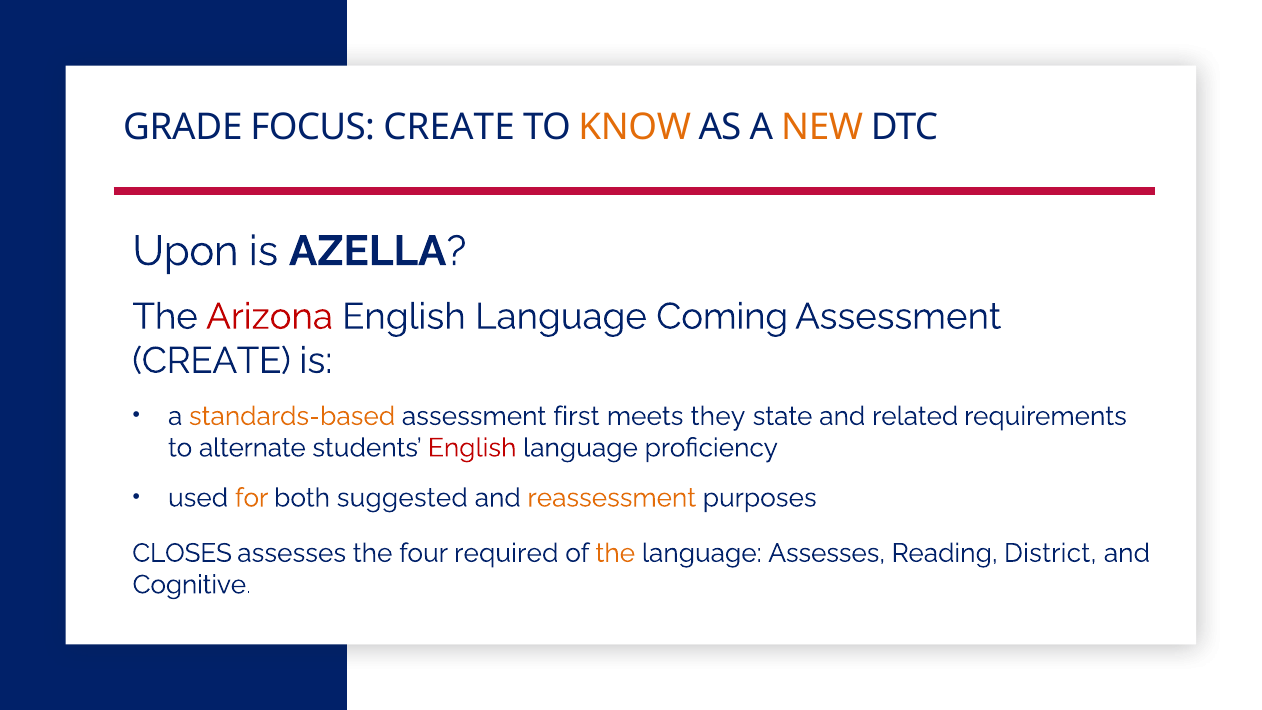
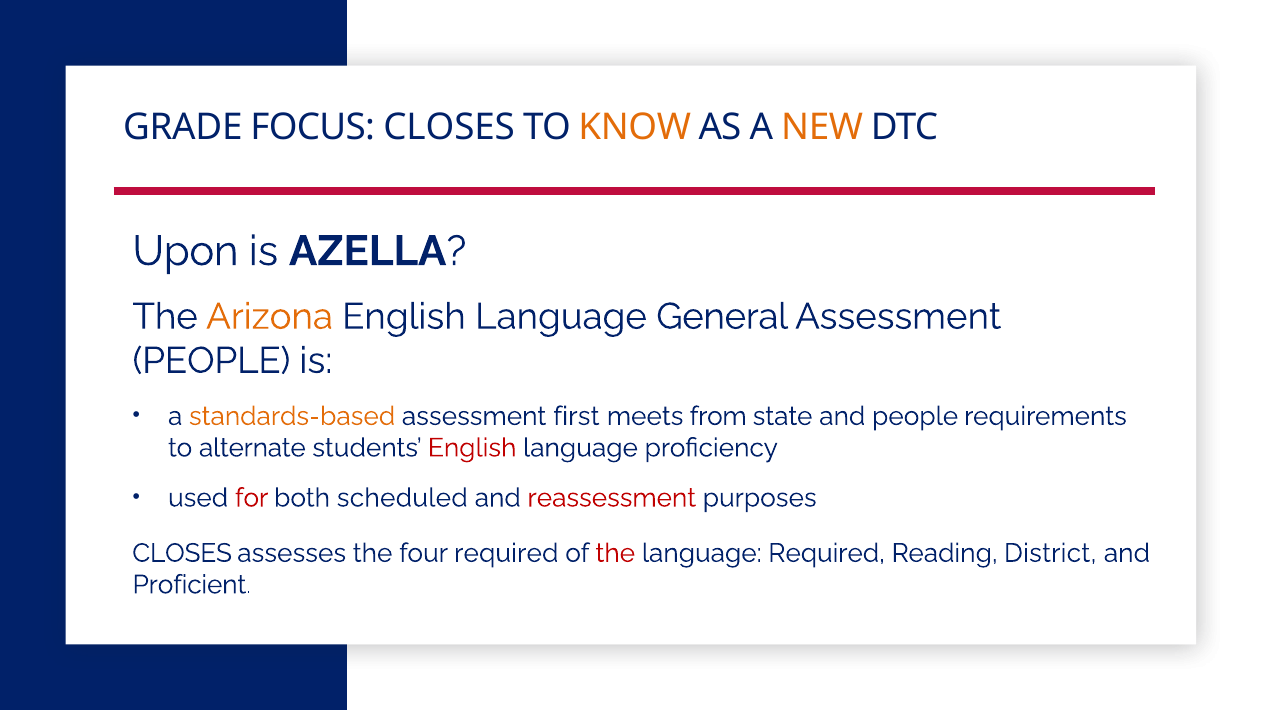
FOCUS CREATE: CREATE -> CLOSES (449, 128)
Arizona colour: red -> orange (269, 316)
Coming: Coming -> General (722, 316)
CREATE: CREATE -> PEOPLE (211, 361)
they: they -> from (718, 416)
and related: related -> people (915, 416)
for colour: orange -> red (252, 498)
suggested: suggested -> scheduled (402, 498)
reassessment colour: orange -> red (612, 498)
the colour: orange -> red (615, 553)
language Assesses: Assesses -> Required (827, 553)
Cognitive: Cognitive -> Proficient (192, 585)
